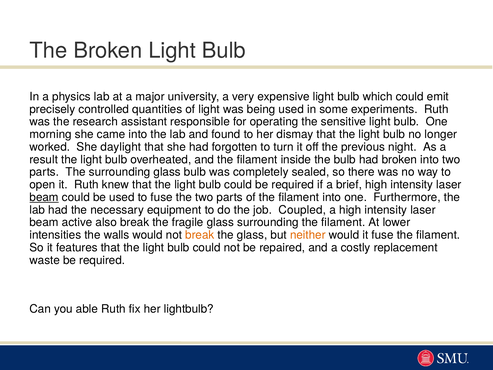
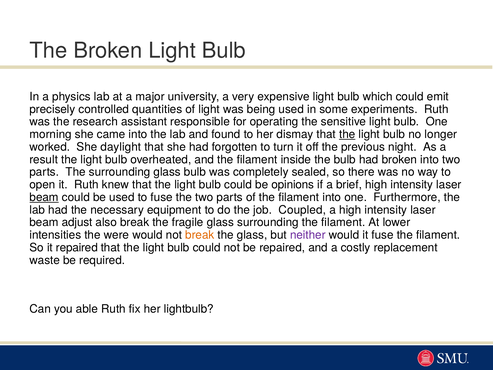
the underline: none -> present (347, 134)
could be required: required -> opinions (293, 185)
active: active -> adjust (77, 222)
walls: walls -> were (116, 235)
neither colour: orange -> purple (308, 235)
it features: features -> repaired (77, 247)
